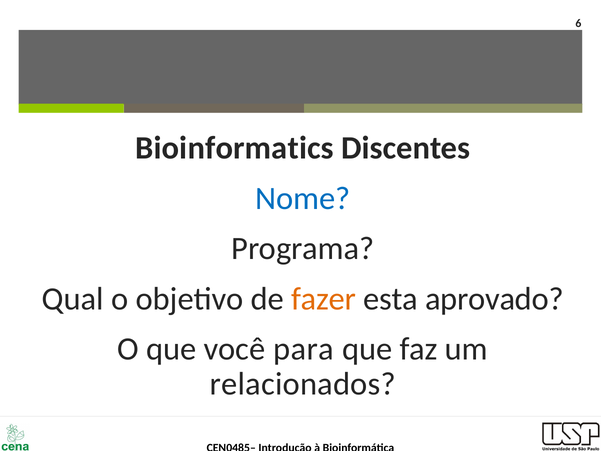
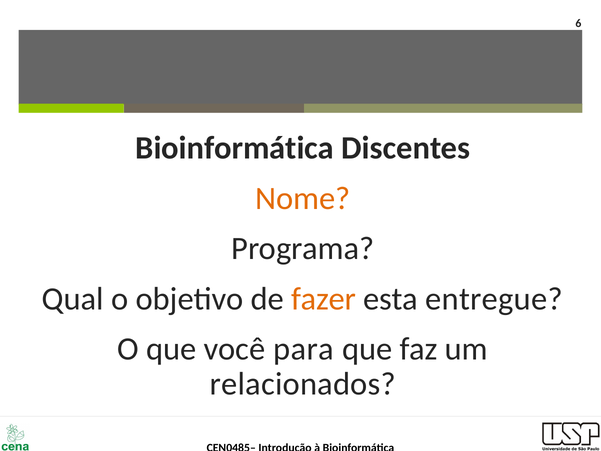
Bioinformatics: Bioinformatics -> Bioinformática (235, 148)
Nome colour: blue -> orange (303, 198)
aprovado: aprovado -> entregue (494, 299)
